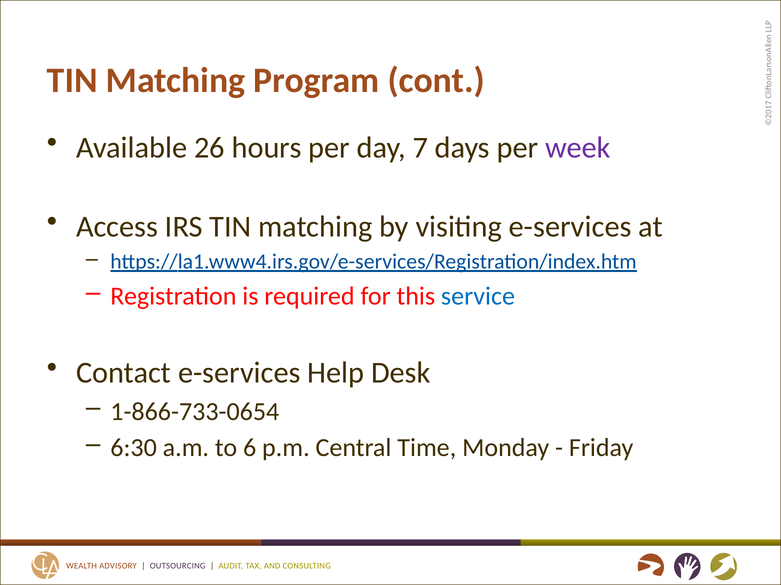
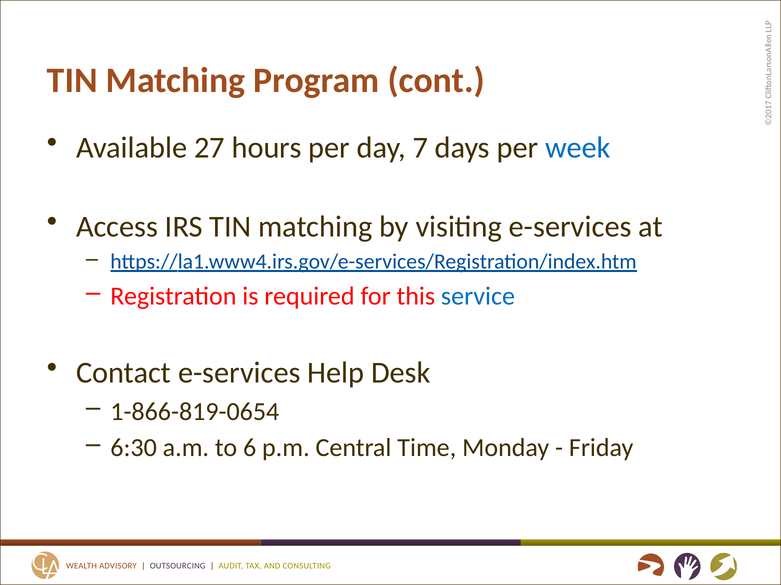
26: 26 -> 27 (209, 148)
week colour: purple -> blue (578, 148)
1-866-733-0654: 1-866-733-0654 -> 1-866-819-0654 (195, 412)
